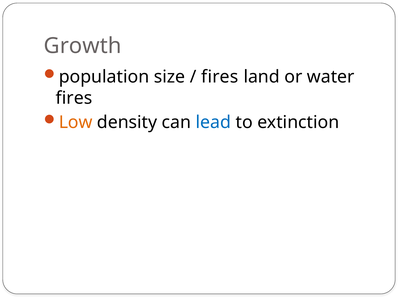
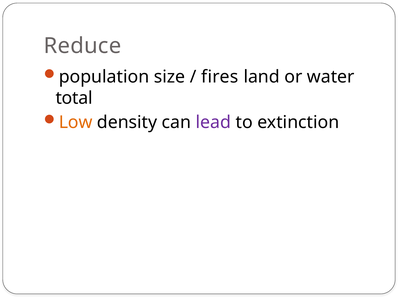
Growth: Growth -> Reduce (82, 46)
fires: fires -> total (74, 98)
lead colour: blue -> purple (213, 123)
